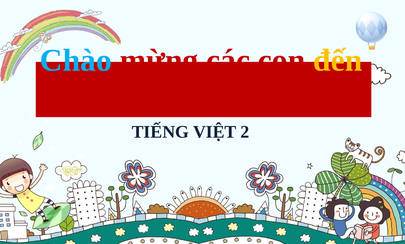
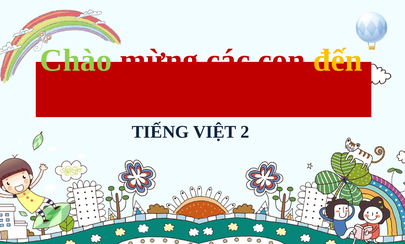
Chào colour: light blue -> light green (76, 60)
